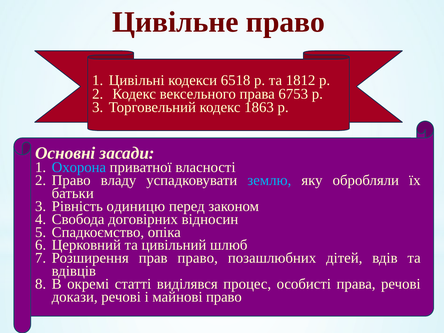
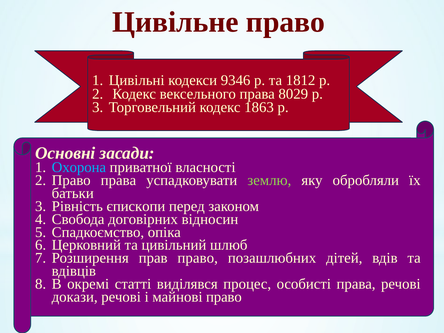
6518: 6518 -> 9346 (236, 80)
6753: 6753 -> 8029 (293, 94)
Право владу: владу -> права (118, 180)
землю colour: light blue -> light green (269, 180)
одиницю: одиницю -> єпископи (136, 206)
